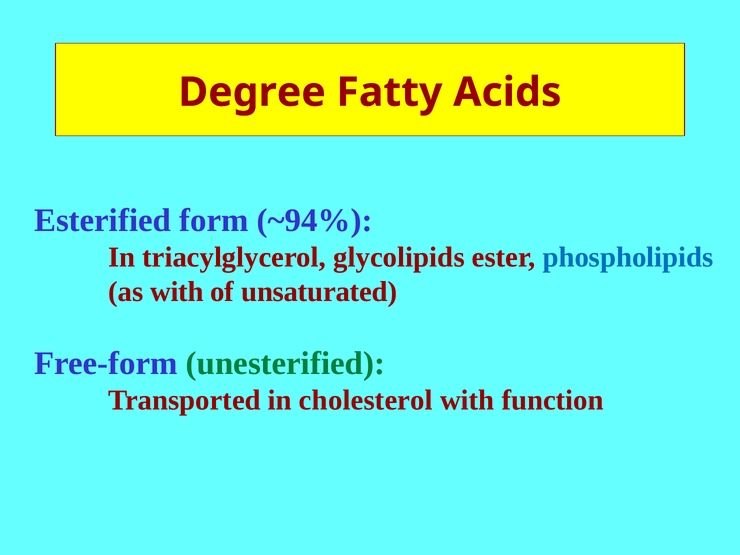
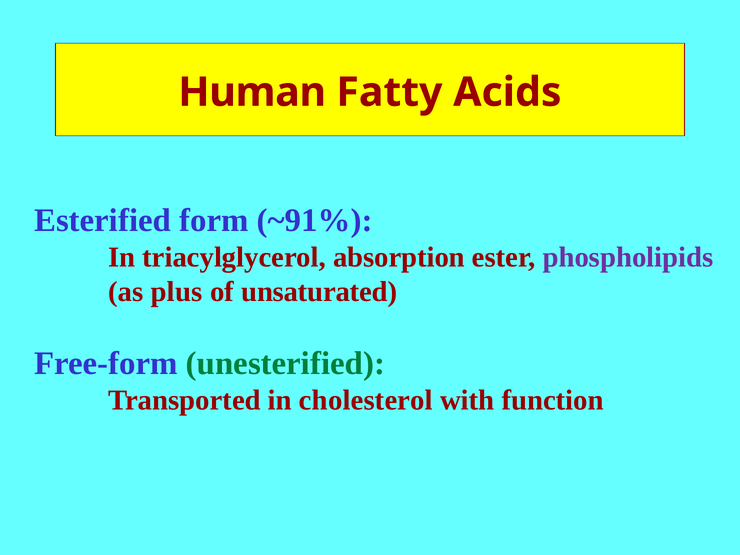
Degree: Degree -> Human (252, 92)
~94%: ~94% -> ~91% (315, 220)
glycolipids: glycolipids -> absorption (399, 257)
phospholipids colour: blue -> purple (628, 257)
as with: with -> plus (177, 292)
